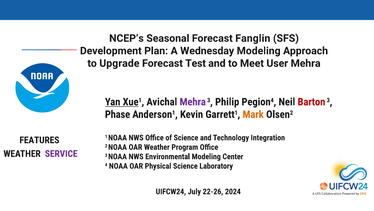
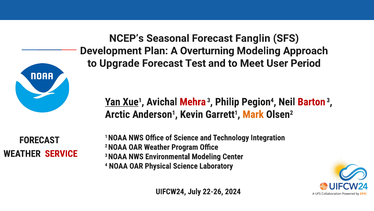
Wednesday: Wednesday -> Overturning (207, 51)
User Mehra: Mehra -> Period (306, 63)
Mehra colour: purple -> red (193, 102)
Phase: Phase -> Arctic (117, 114)
FEATURES: FEATURES -> FORECAST (39, 140)
SERVICE colour: purple -> red (61, 153)
